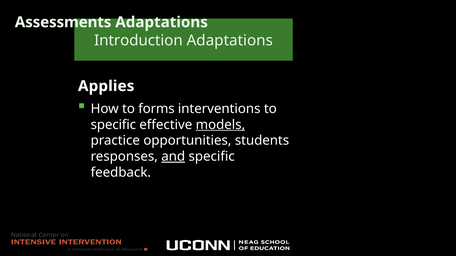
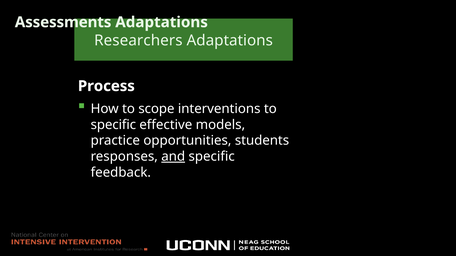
Introduction: Introduction -> Researchers (138, 41)
Applies: Applies -> Process (106, 86)
forms: forms -> scope (156, 109)
models underline: present -> none (220, 125)
